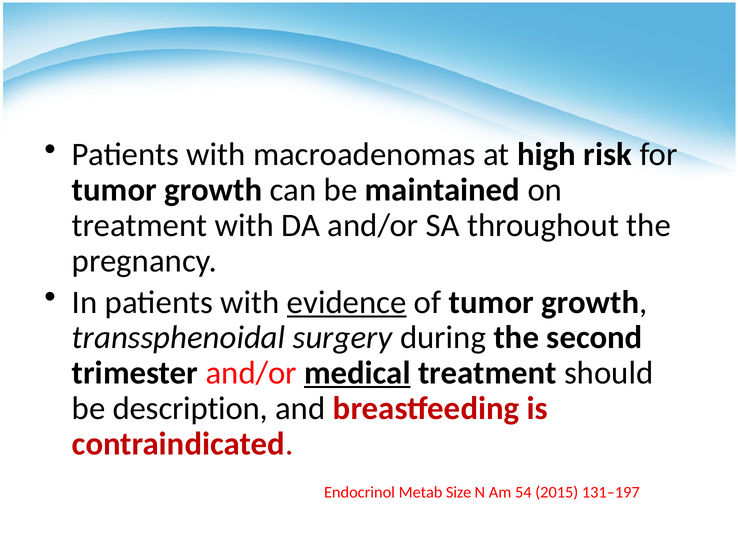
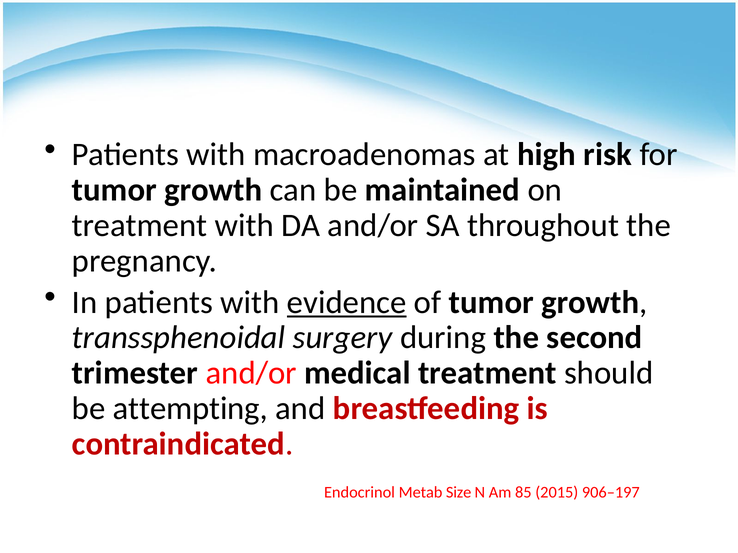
medical underline: present -> none (357, 373)
description: description -> attempting (190, 409)
54: 54 -> 85 (523, 493)
131–197: 131–197 -> 906–197 (611, 493)
